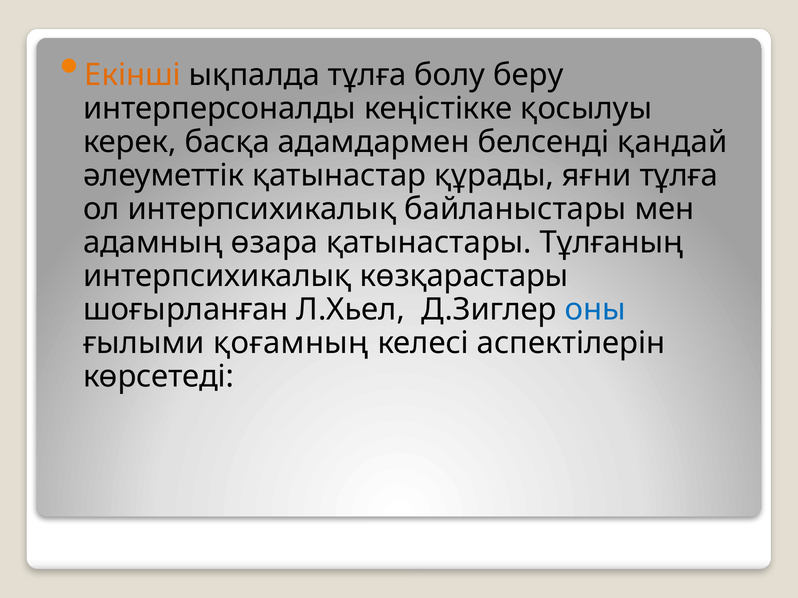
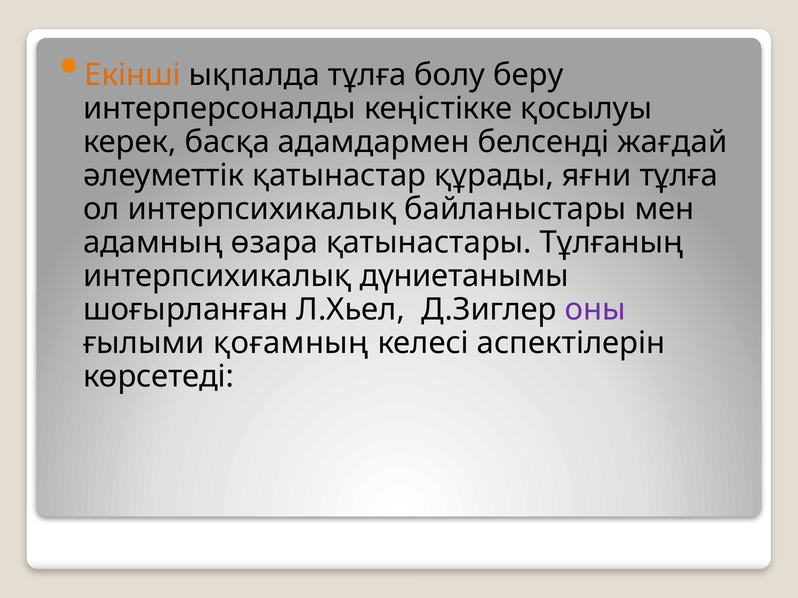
қандай: қандай -> жағдай (672, 142)
көзқарастары: көзқарастары -> дүниетанымы (464, 276)
оны colour: blue -> purple (595, 310)
